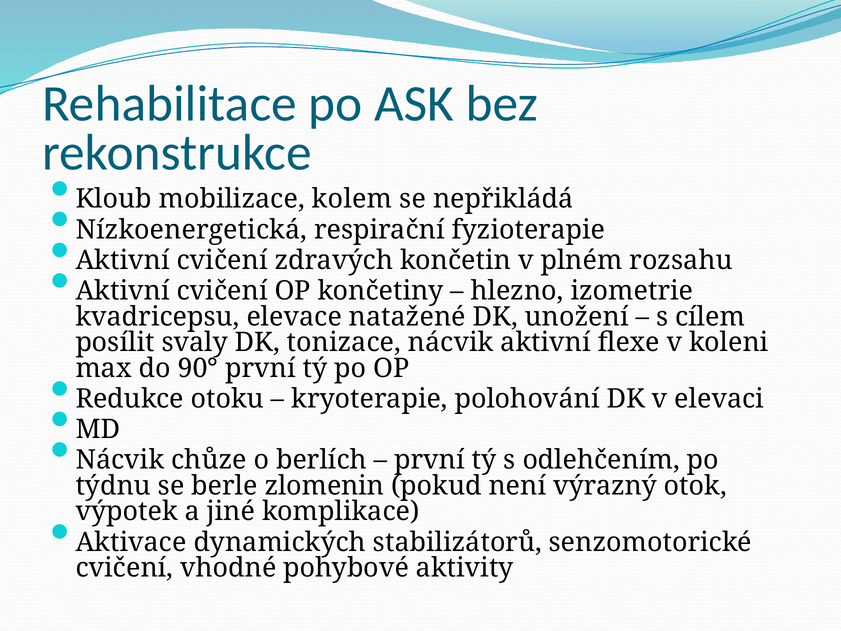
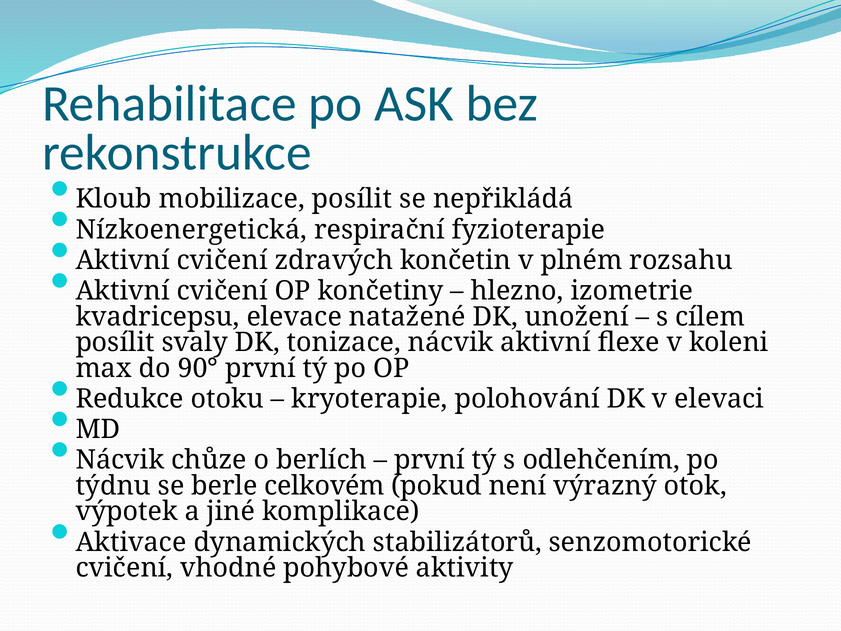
mobilizace kolem: kolem -> posílit (352, 199)
zlomenin: zlomenin -> celkovém (325, 486)
